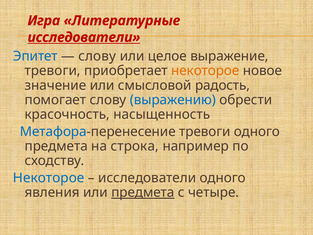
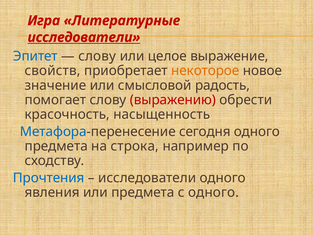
тревоги: тревоги -> свойств (53, 71)
выражению colour: blue -> red (173, 100)
Метафора-перенесение тревоги: тревоги -> сегодня (205, 131)
Некоторое: Некоторое -> Прочтения (49, 178)
предмета underline: present -> none (143, 192)
с четыре: четыре -> одного (213, 192)
